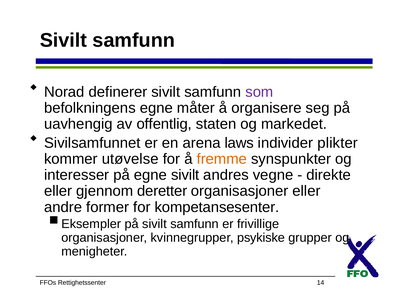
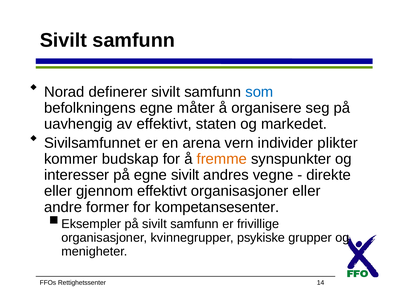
som colour: purple -> blue (259, 92)
av offentlig: offentlig -> effektivt (164, 124)
laws: laws -> vern (239, 143)
utøvelse: utøvelse -> budskap (130, 159)
gjennom deretter: deretter -> effektivt (162, 191)
